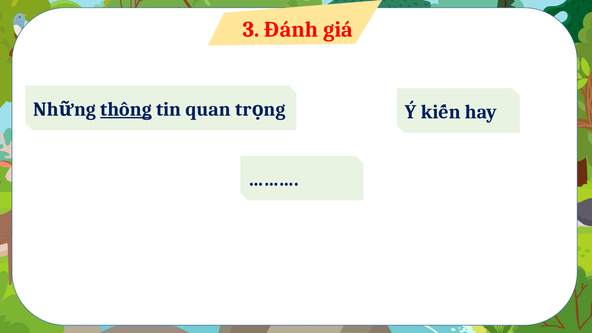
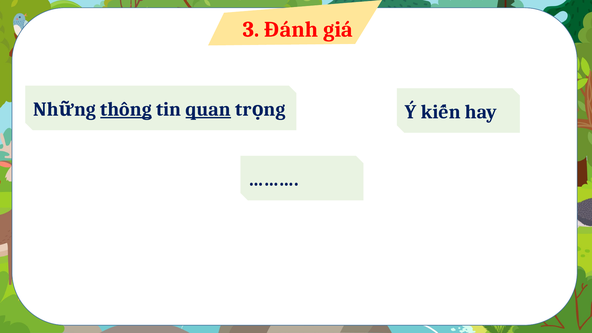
quan underline: none -> present (208, 109)
